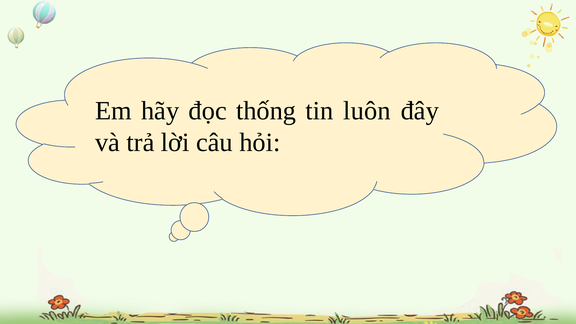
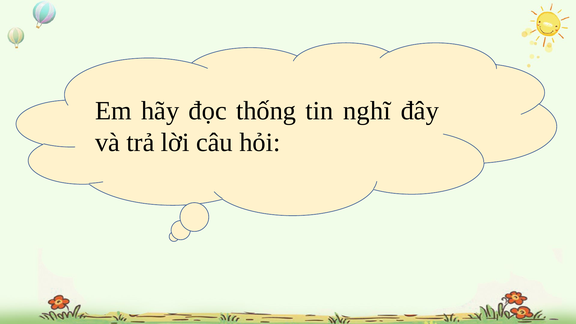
luôn: luôn -> nghĩ (367, 111)
